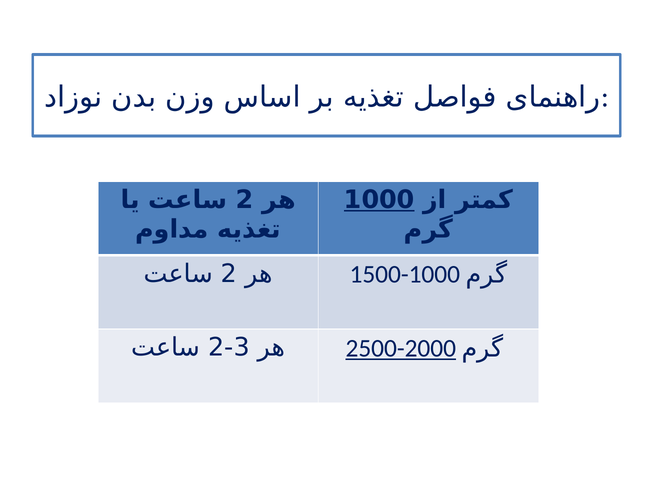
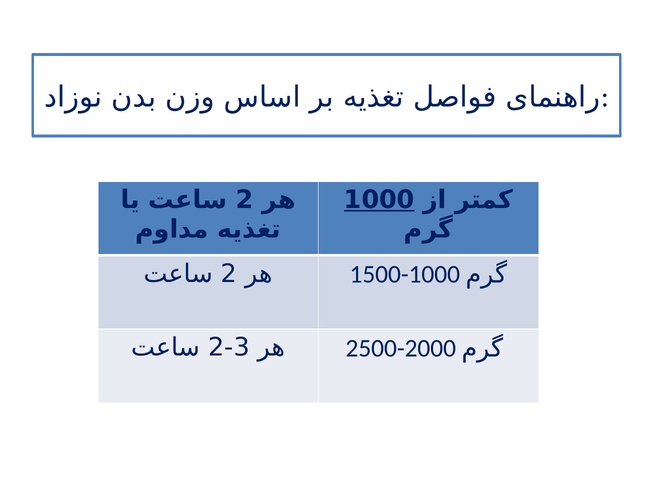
2500-2000 underline: present -> none (401, 348)
